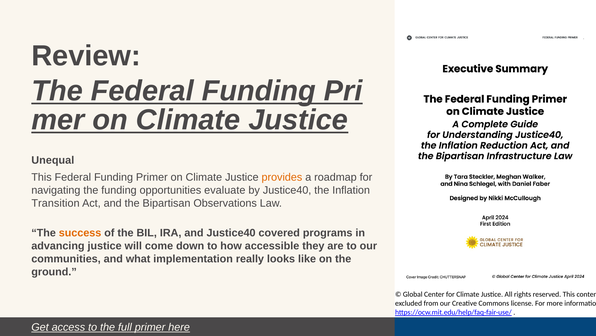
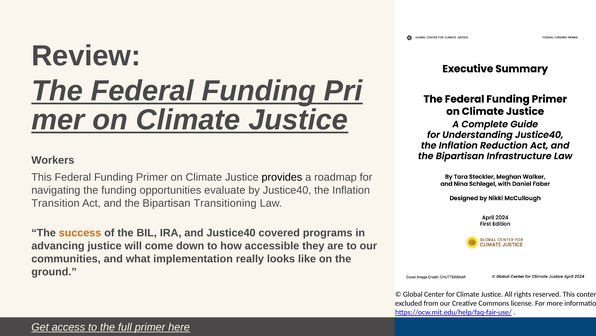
Unequal: Unequal -> Workers (53, 160)
provides colour: orange -> black (282, 177)
Observations: Observations -> Transitioning (225, 203)
